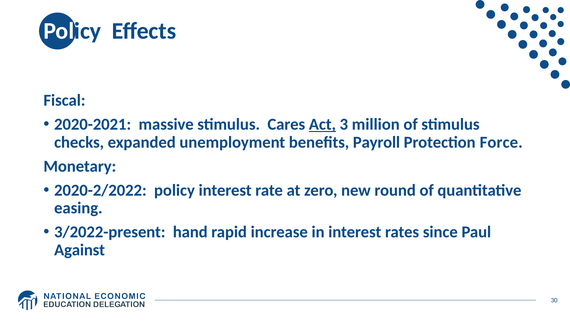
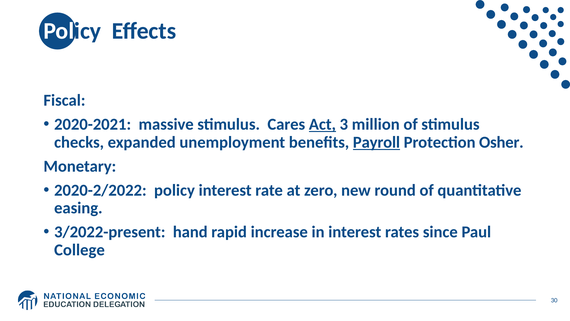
Payroll underline: none -> present (376, 142)
Force: Force -> Osher (501, 142)
Against: Against -> College (79, 250)
